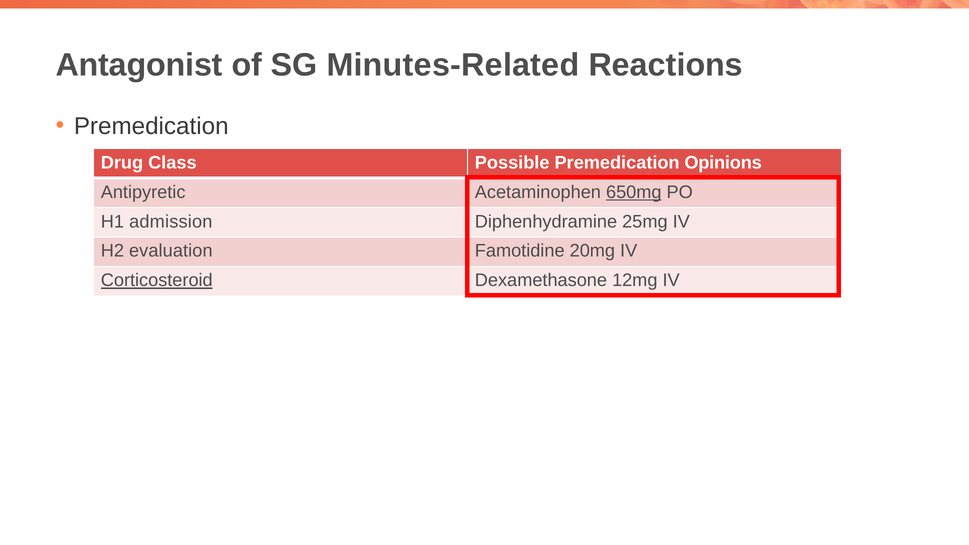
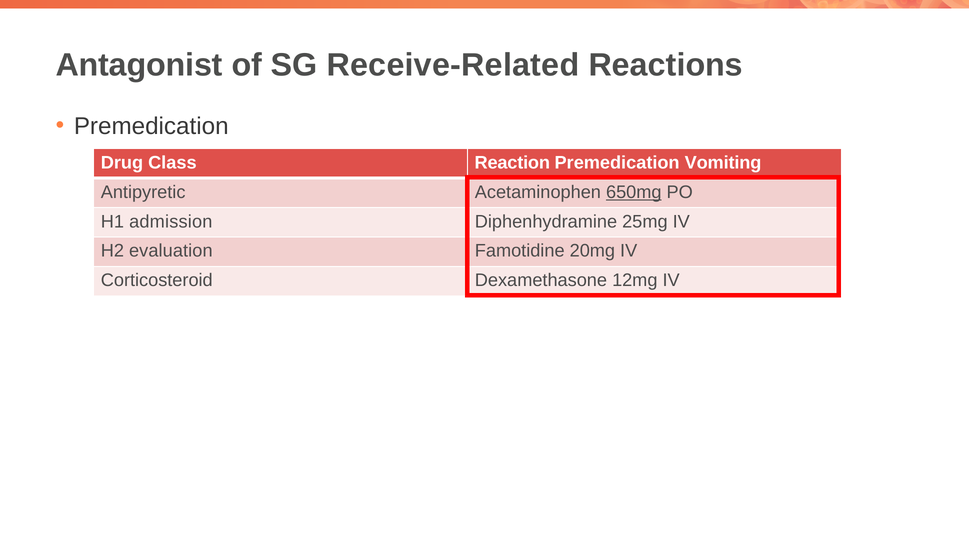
Minutes-Related: Minutes-Related -> Receive-Related (453, 65)
Possible: Possible -> Reaction (512, 163)
Opinions: Opinions -> Vomiting (723, 163)
Corticosteroid underline: present -> none (157, 280)
